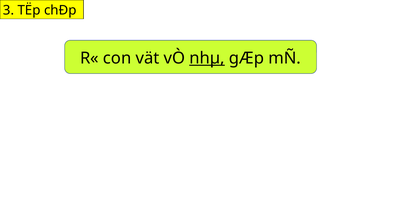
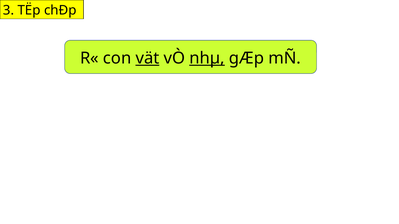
vät underline: none -> present (147, 58)
